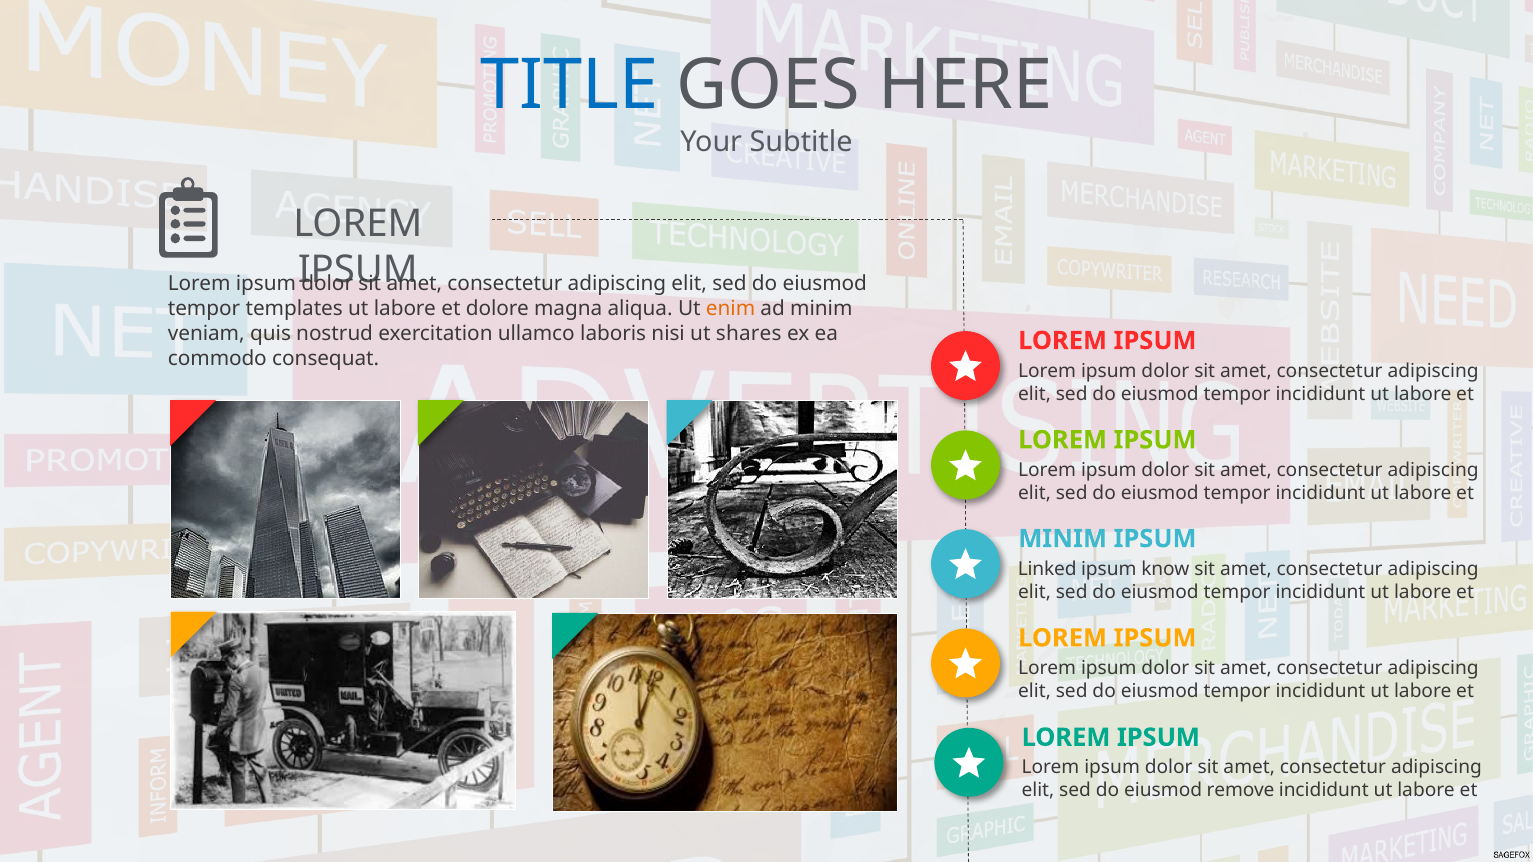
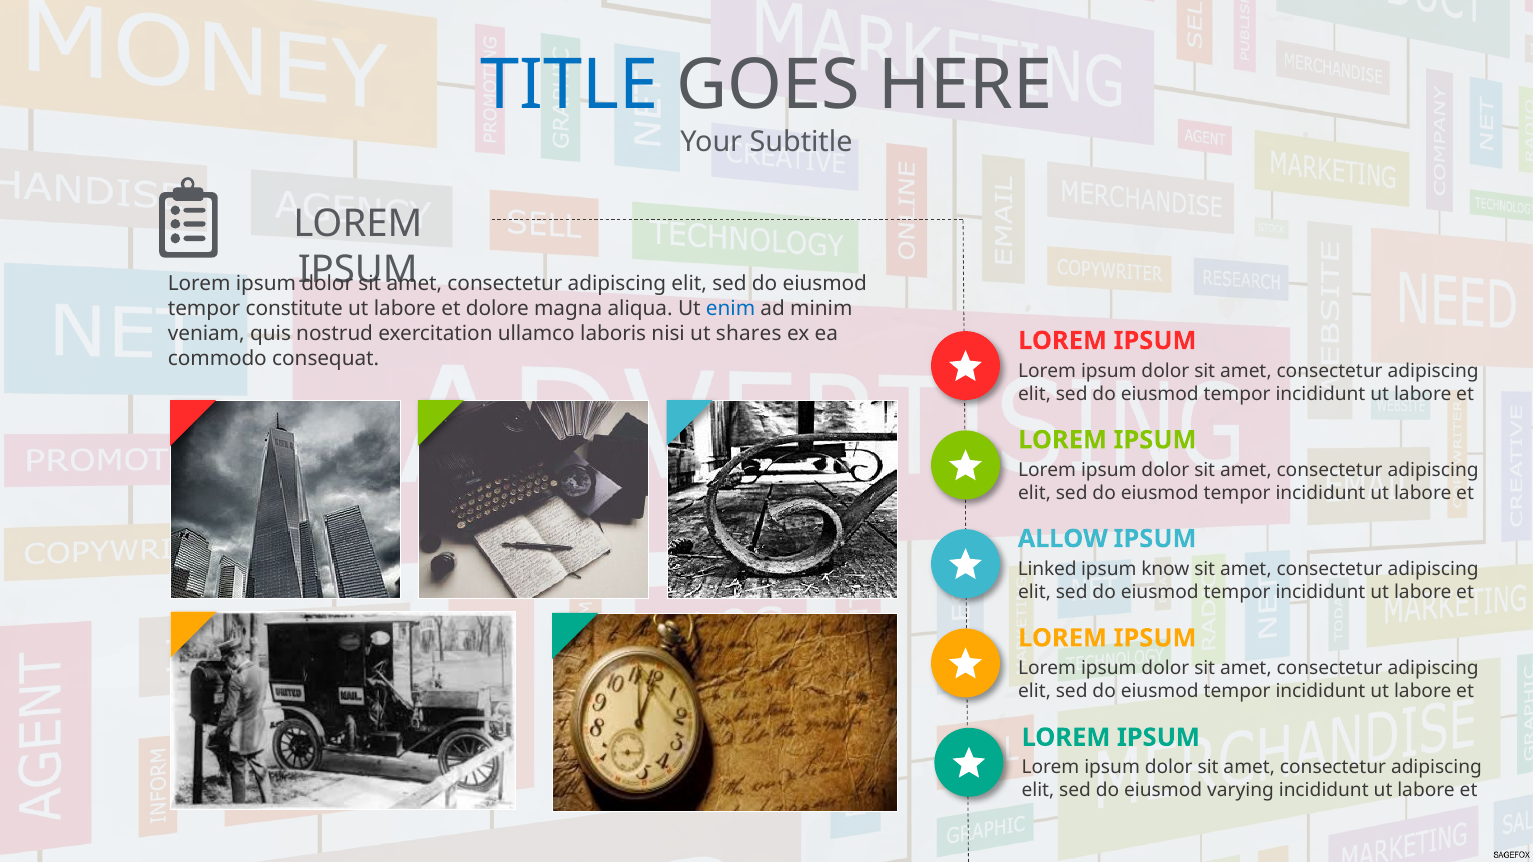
templates: templates -> constitute (294, 309)
enim colour: orange -> blue (731, 309)
MINIM: MINIM -> ALLOW (1063, 539)
remove: remove -> varying (1241, 791)
